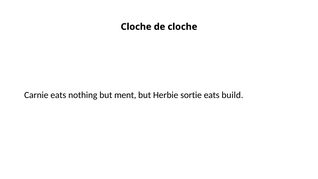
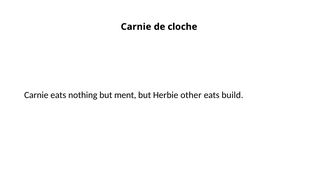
Cloche: Cloche -> Carnie (136, 27)
sortie: sortie -> other (191, 95)
